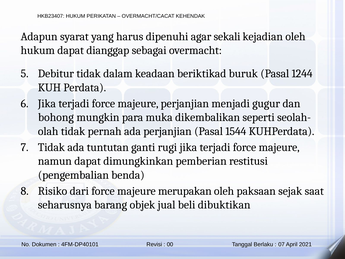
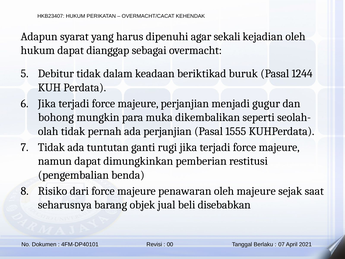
1544: 1544 -> 1555 (236, 131)
merupakan: merupakan -> penawaran (185, 191)
oleh paksaan: paksaan -> majeure (256, 191)
dibuktikan: dibuktikan -> disebabkan (224, 205)
